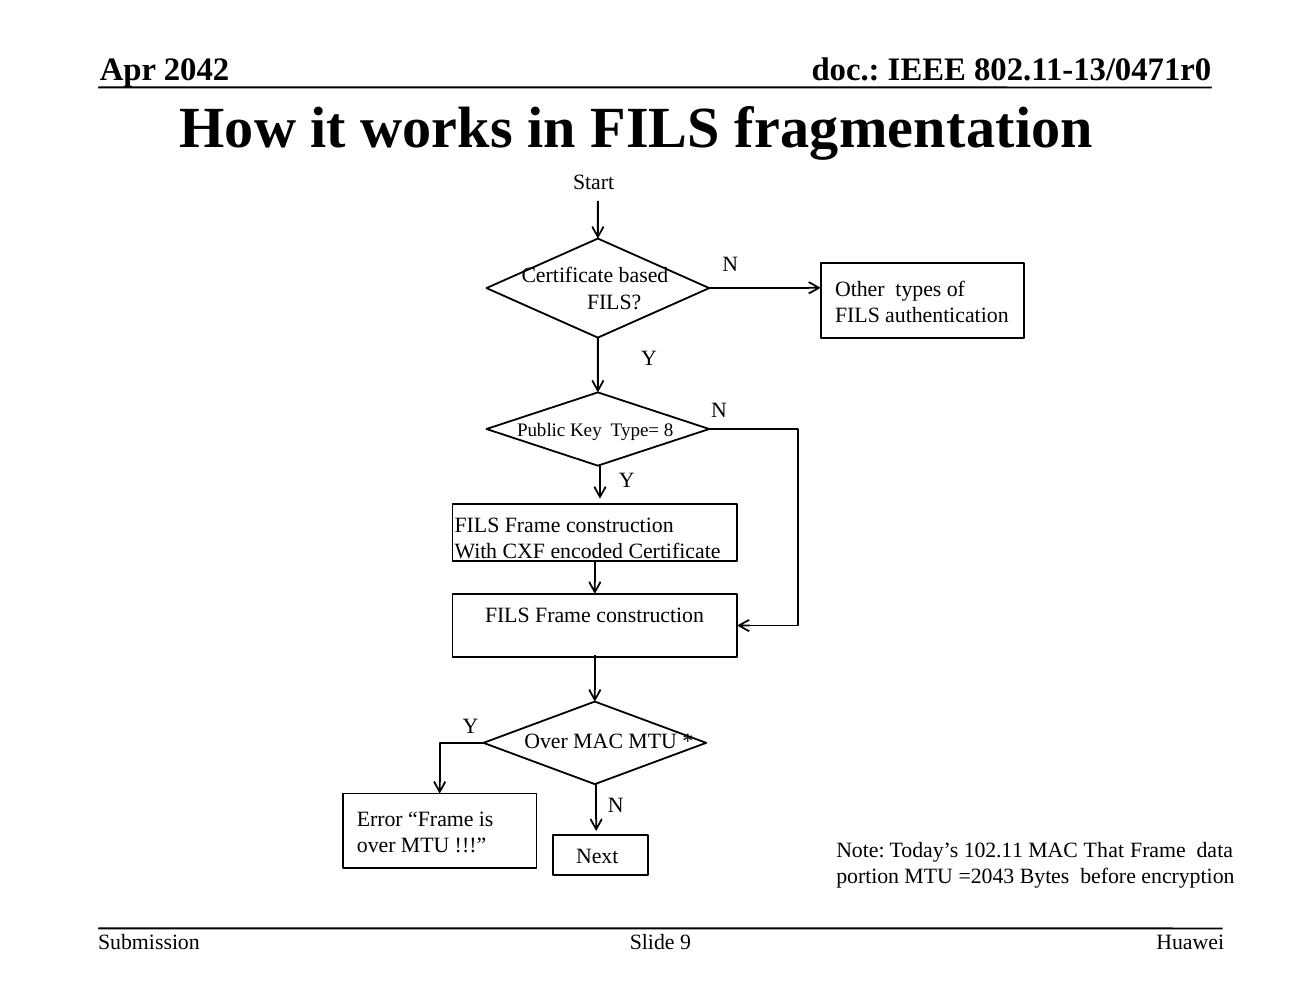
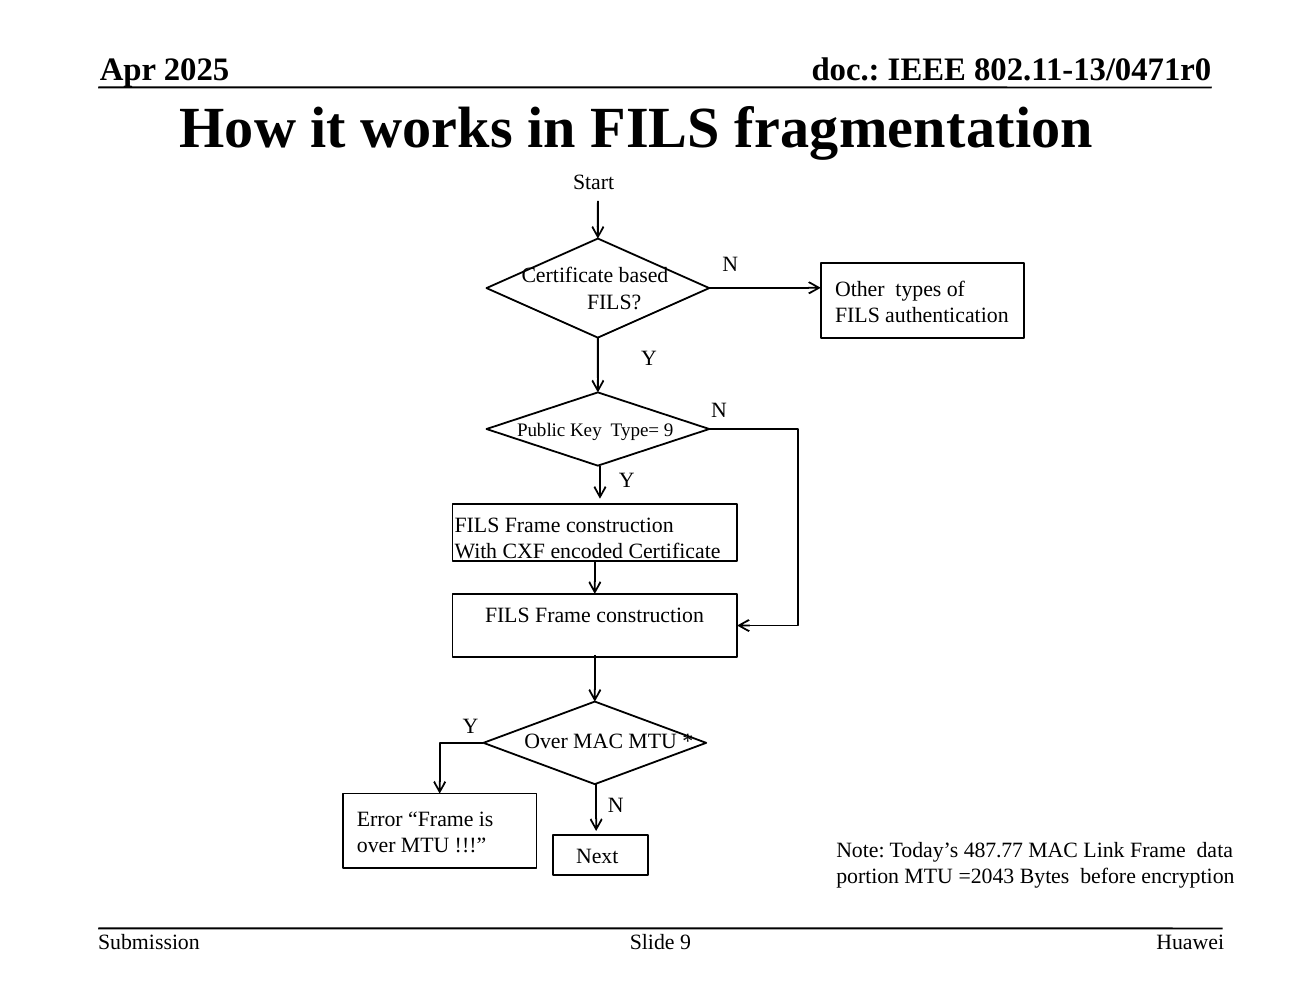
2042: 2042 -> 2025 (197, 70)
Type= 8: 8 -> 9 (669, 430)
102.11: 102.11 -> 487.77 (993, 850)
That: That -> Link (1104, 850)
